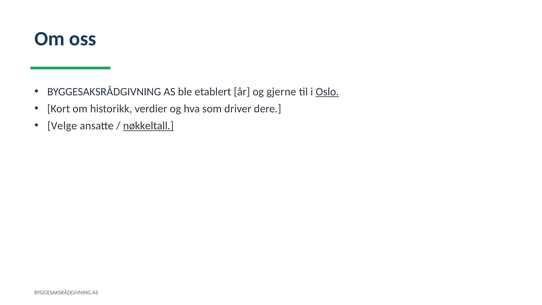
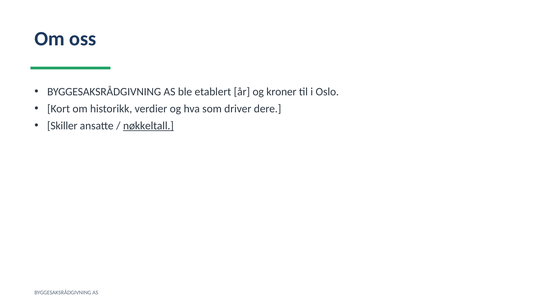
gjerne: gjerne -> kroner (281, 92)
Oslo underline: present -> none (327, 92)
Velge: Velge -> Skiller (62, 126)
